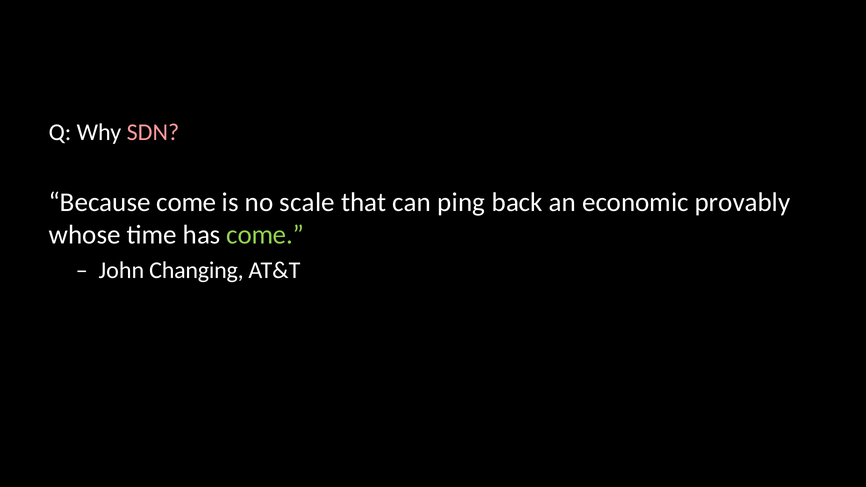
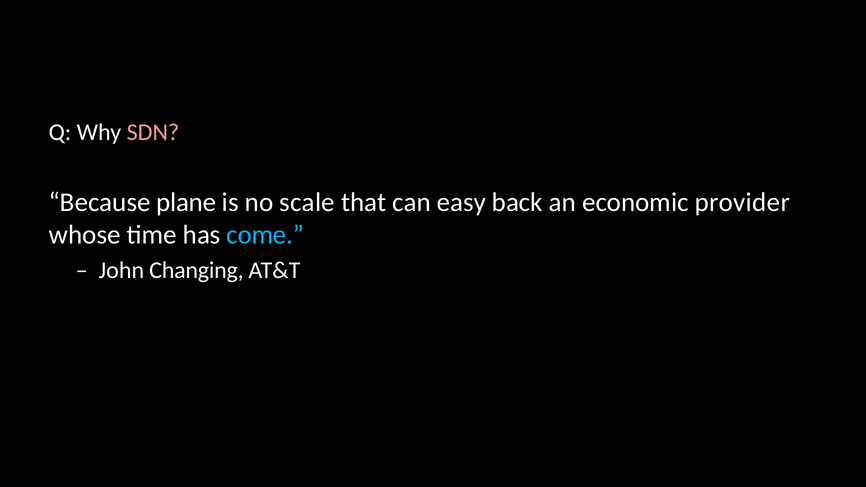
Because come: come -> plane (186, 202)
ping: ping -> easy (461, 202)
provably: provably -> provider (742, 202)
come colour: light green -> light blue (265, 235)
